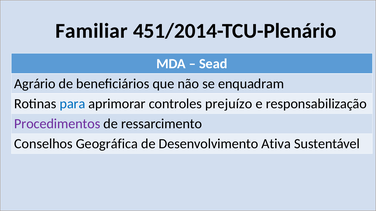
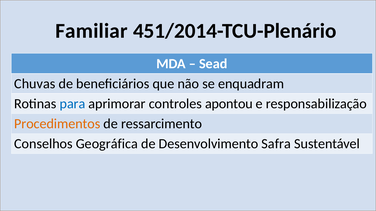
Agrário: Agrário -> Chuvas (35, 84)
prejuízo: prejuízo -> apontou (229, 104)
Procedimentos colour: purple -> orange (57, 124)
Ativa: Ativa -> Safra (276, 144)
